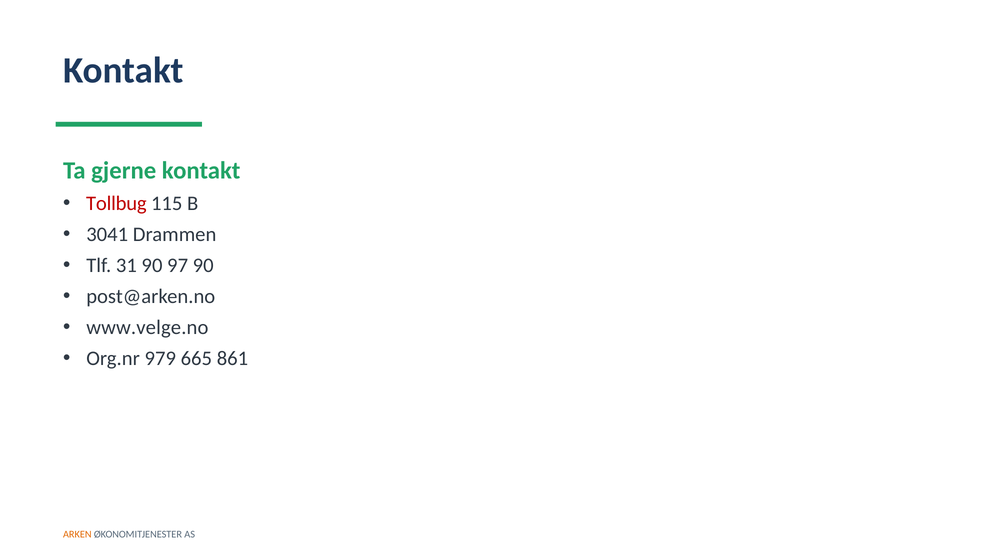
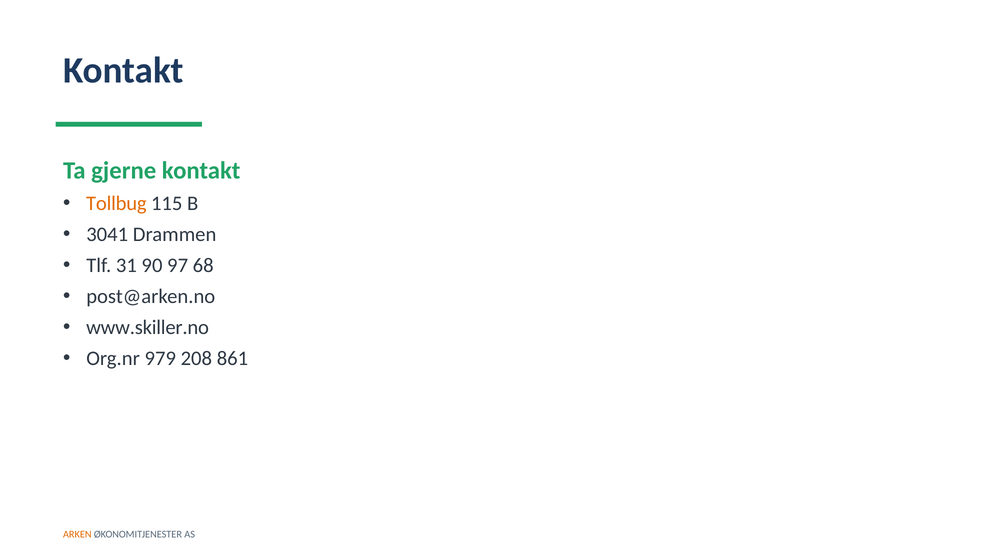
Tollbug colour: red -> orange (116, 204)
97 90: 90 -> 68 (203, 266)
www.velge.no: www.velge.no -> www.skiller.no (148, 328)
665: 665 -> 208 (196, 359)
